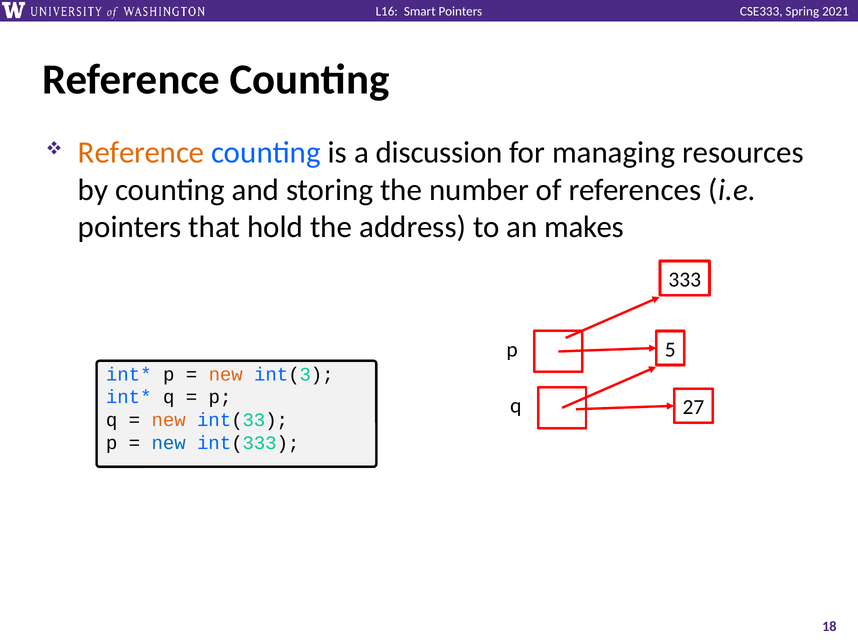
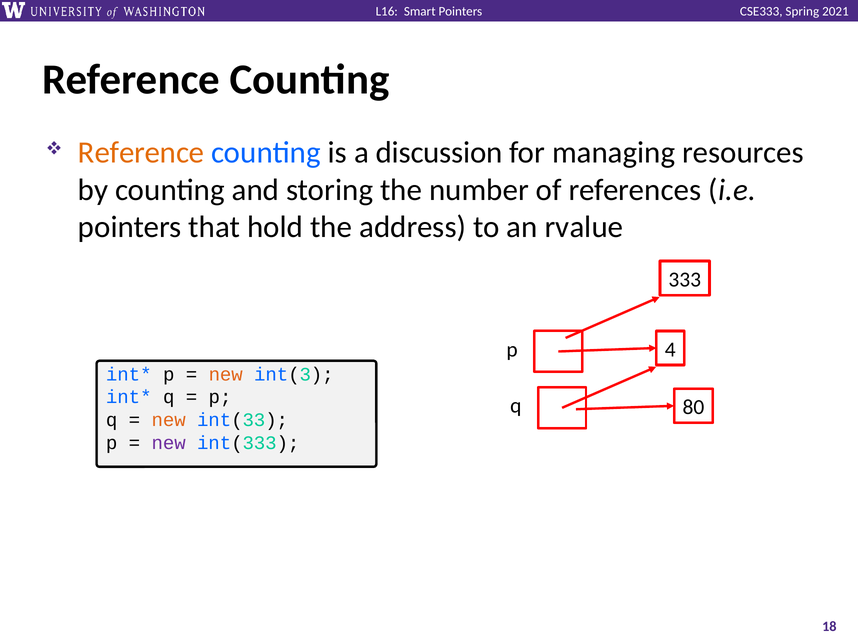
makes: makes -> rvalue (584, 227)
5: 5 -> 4 (670, 350)
27: 27 -> 80 (693, 408)
new colour: blue -> purple (169, 443)
